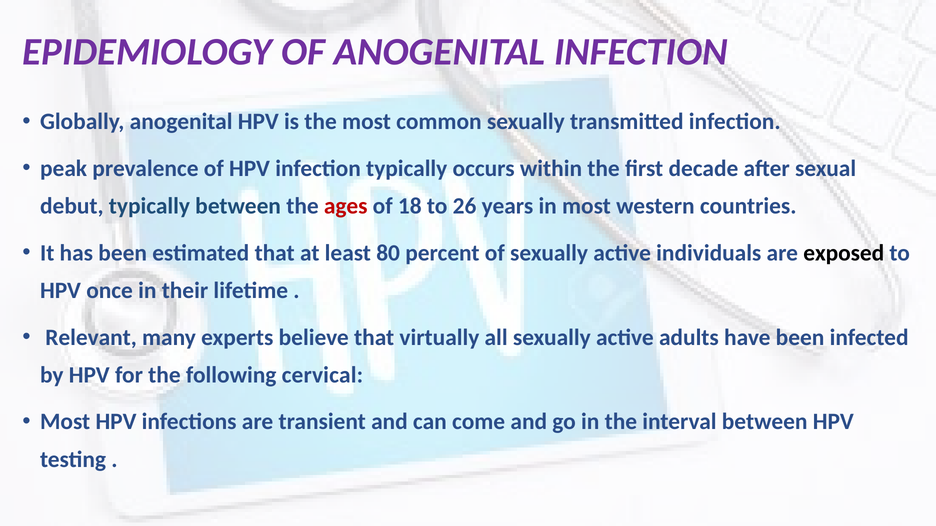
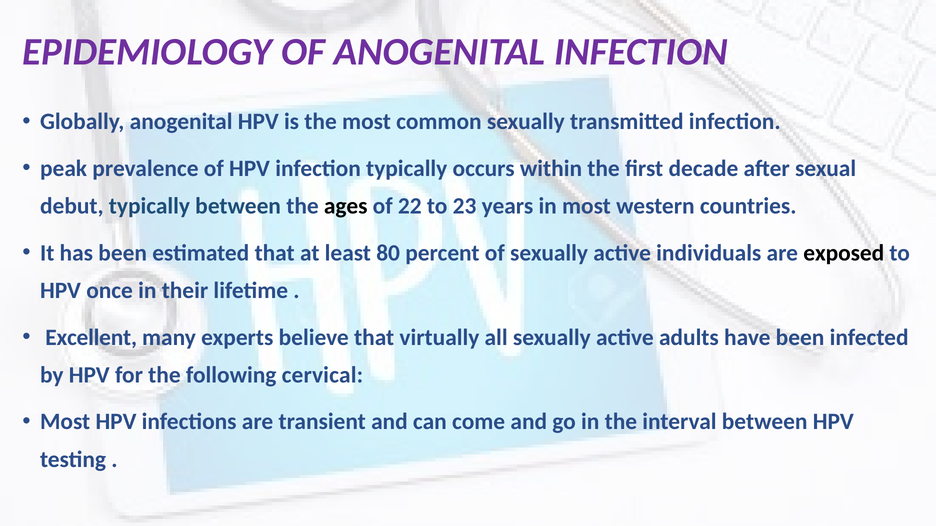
ages colour: red -> black (346, 206)
18: 18 -> 22 (410, 206)
26: 26 -> 23 (465, 206)
Relevant: Relevant -> Excellent (91, 338)
